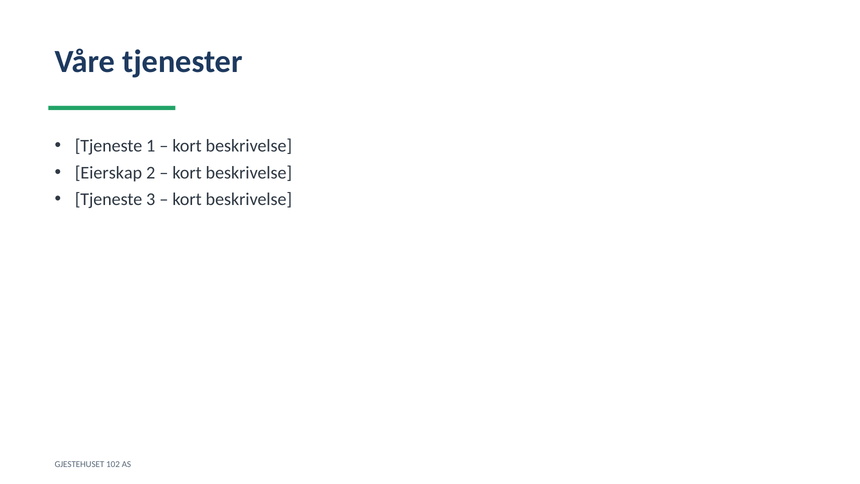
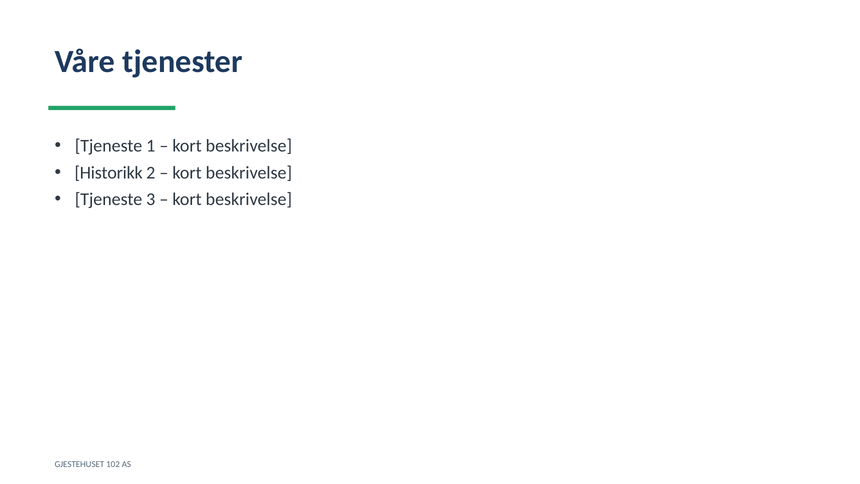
Eierskap: Eierskap -> Historikk (109, 173)
